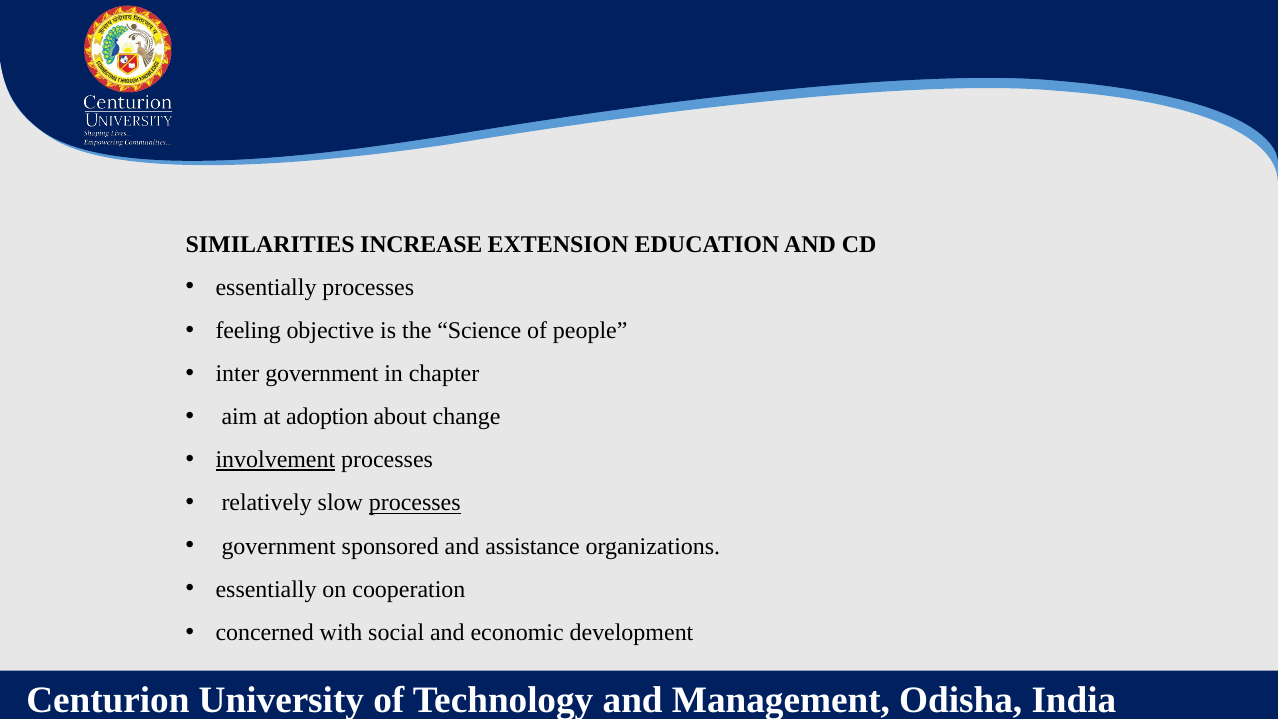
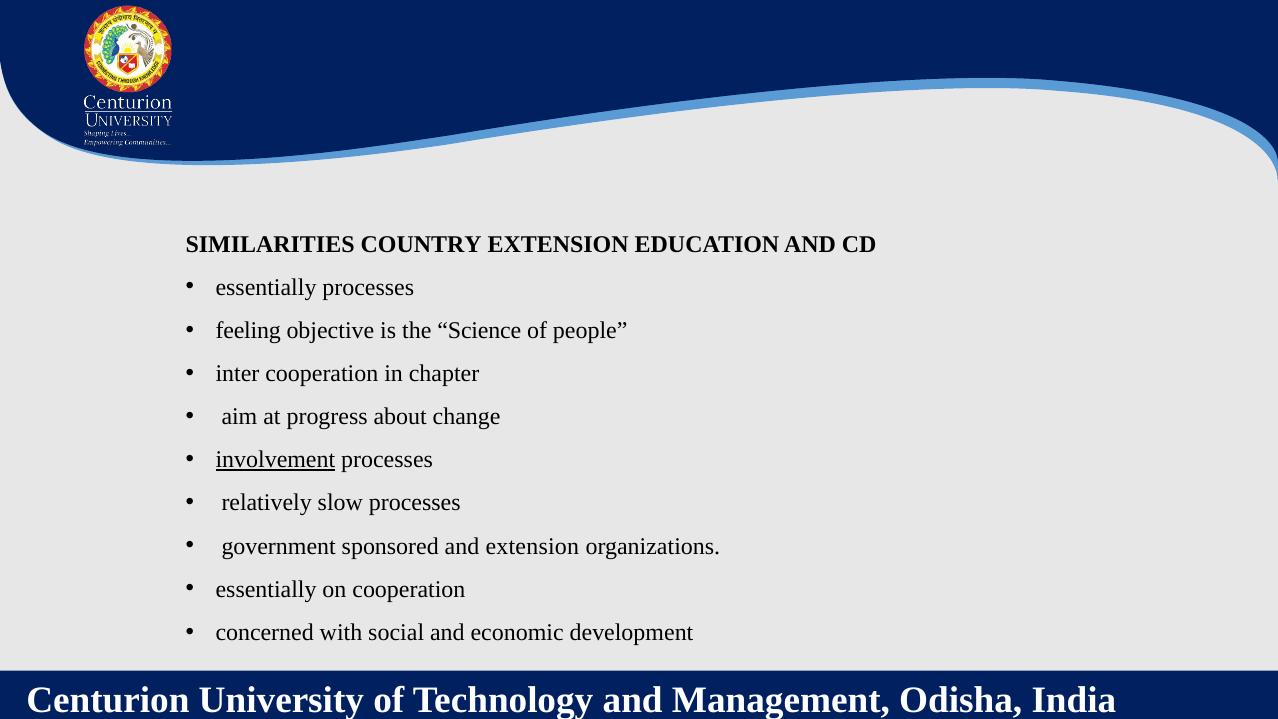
INCREASE: INCREASE -> COUNTRY (421, 244)
inter government: government -> cooperation (322, 374)
adoption: adoption -> progress (327, 417)
processes underline: present -> none (415, 503)
and assistance: assistance -> extension (532, 546)
